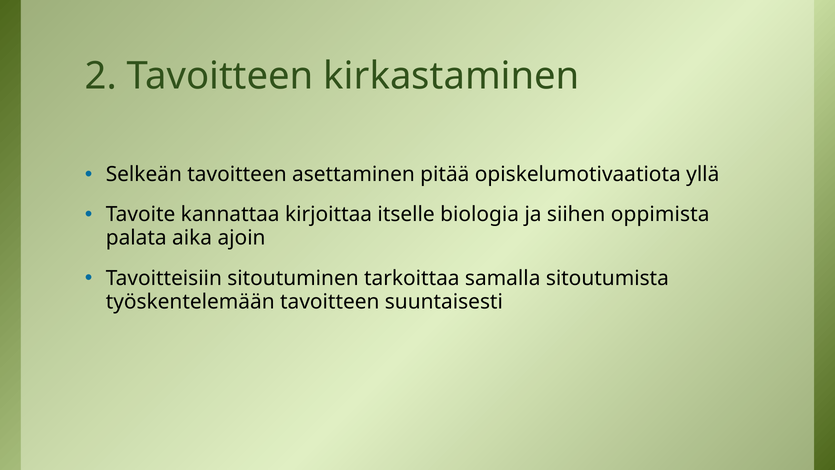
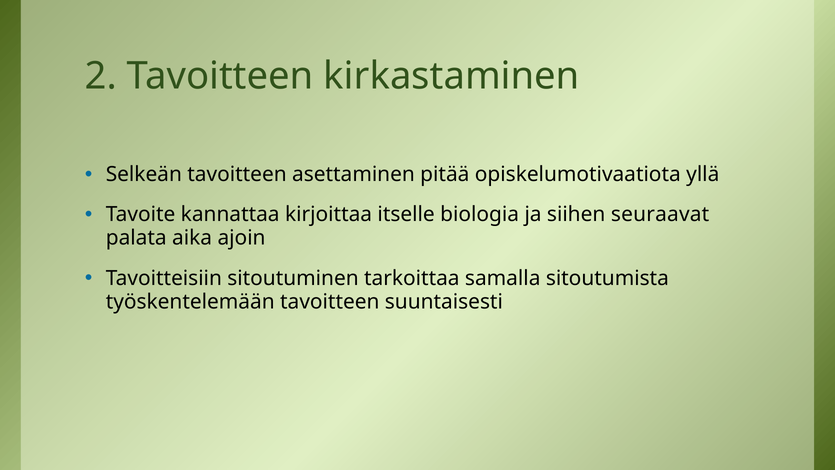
oppimista: oppimista -> seuraavat (660, 214)
